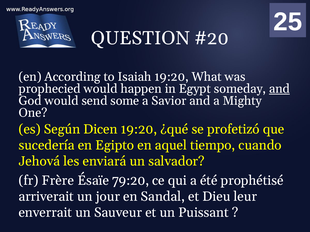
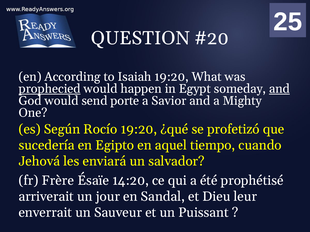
prophecied underline: none -> present (50, 89)
some: some -> porte (125, 101)
Dicen: Dicen -> Rocío (100, 130)
79:20: 79:20 -> 14:20 (131, 181)
